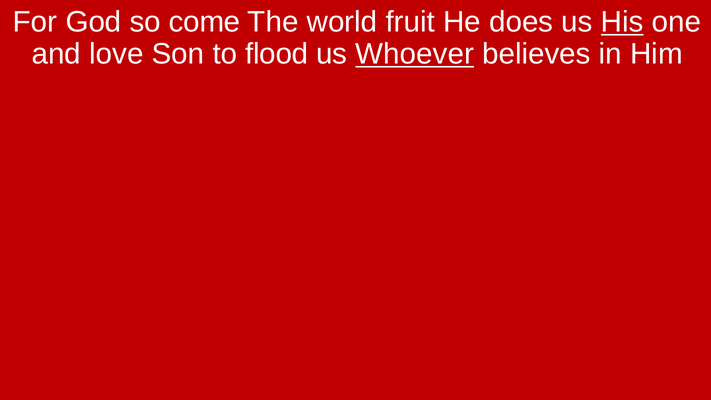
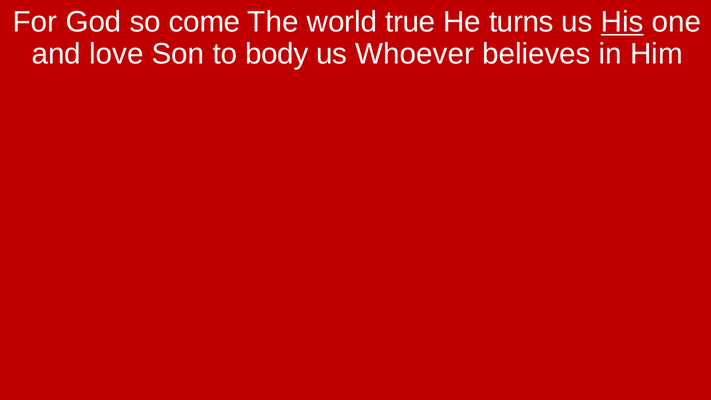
fruit: fruit -> true (410, 22)
does: does -> turns (521, 22)
flood: flood -> body (277, 54)
Whoever underline: present -> none (415, 54)
